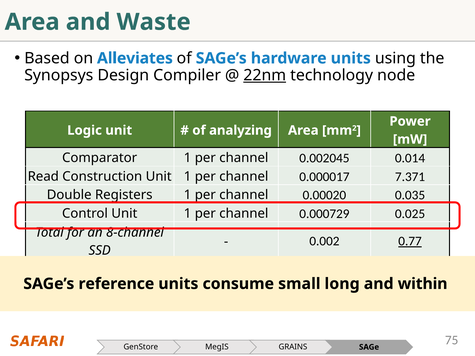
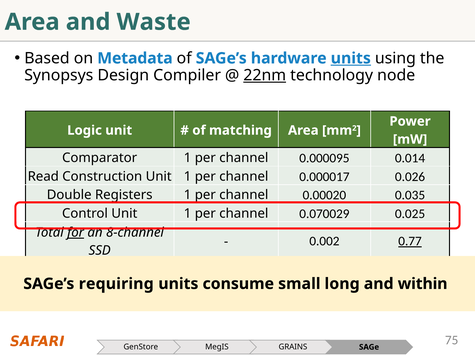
Alleviates: Alleviates -> Metadata (135, 58)
units underline: none -> present (351, 58)
analyzing: analyzing -> matching (240, 130)
0.002045: 0.002045 -> 0.000095 (324, 158)
7.371: 7.371 -> 0.026 (410, 177)
0.000729: 0.000729 -> 0.070029 (324, 214)
for underline: none -> present (76, 233)
reference: reference -> requiring (116, 284)
